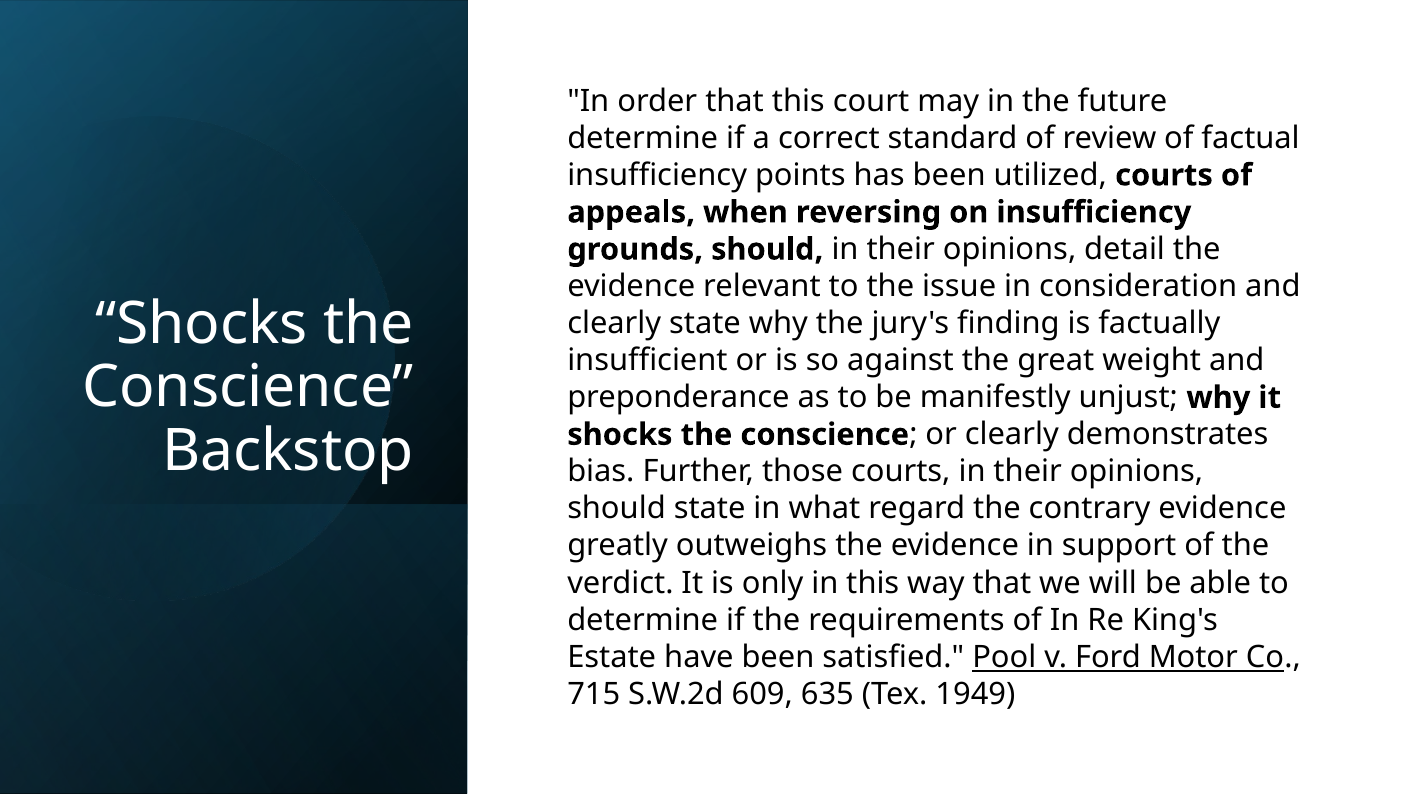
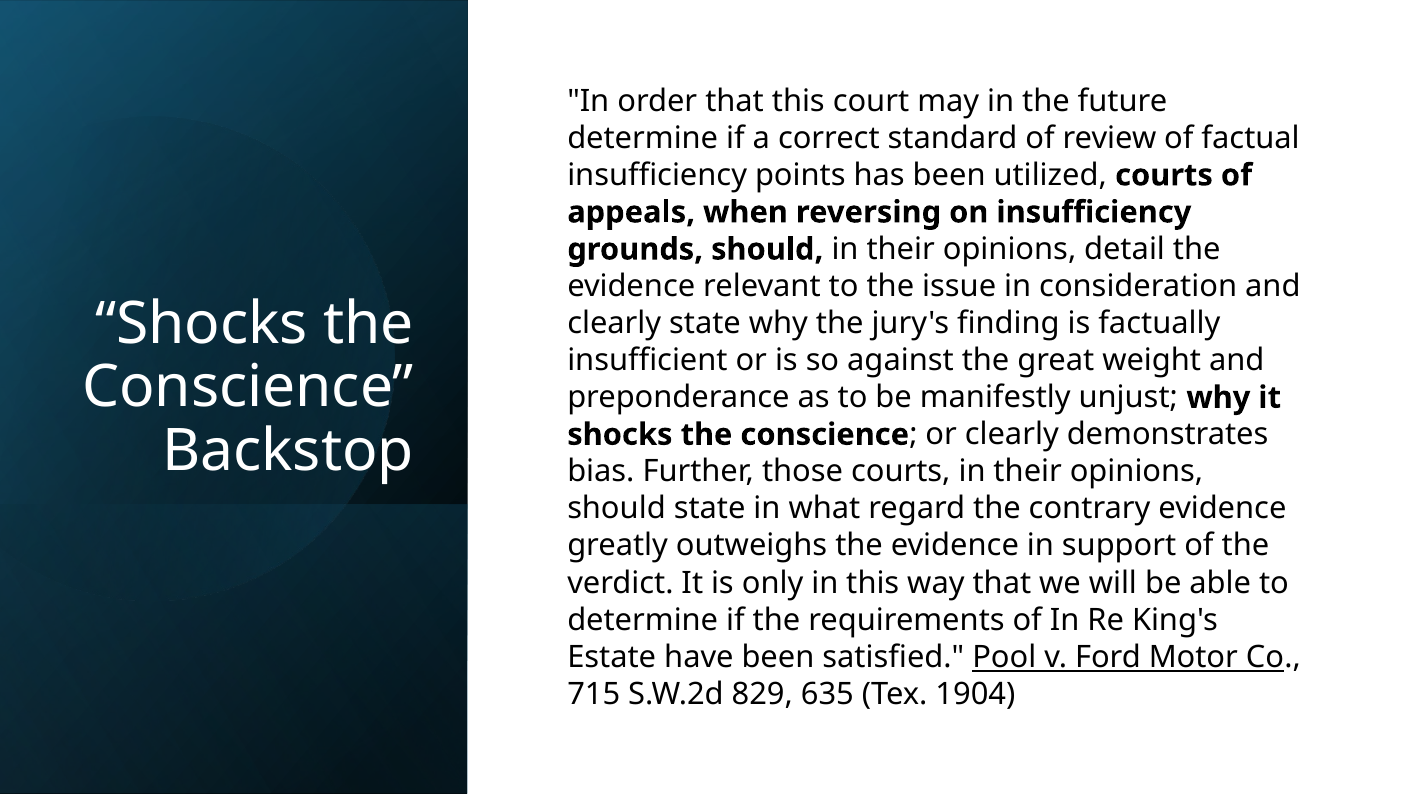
609: 609 -> 829 (762, 694)
1949: 1949 -> 1904 (975, 694)
